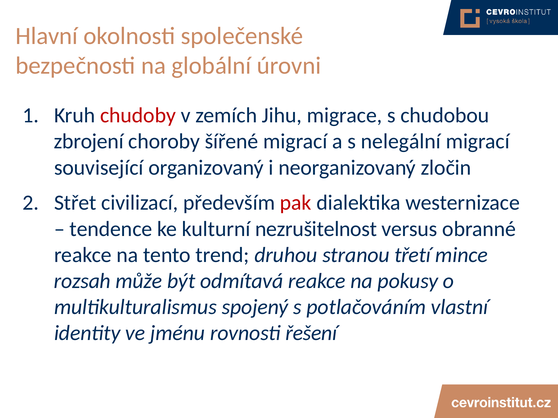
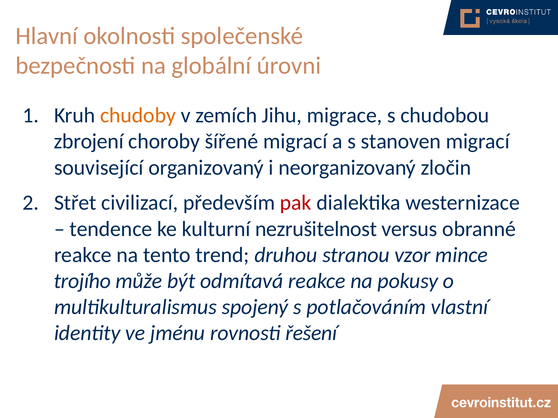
chudoby colour: red -> orange (138, 116)
nelegální: nelegální -> stanoven (401, 142)
třetí: třetí -> vzor (413, 255)
rozsah: rozsah -> trojího (82, 281)
